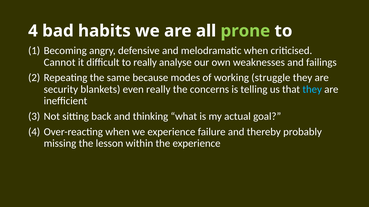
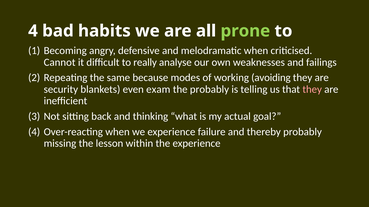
struggle: struggle -> avoiding (271, 78)
even really: really -> exam (158, 90)
the concerns: concerns -> probably (209, 90)
they colour: light blue -> pink (312, 90)
